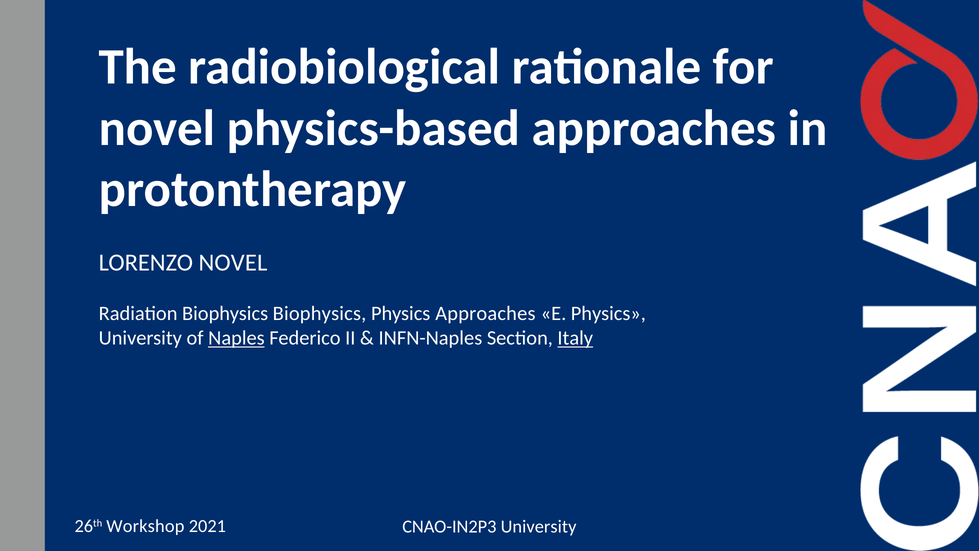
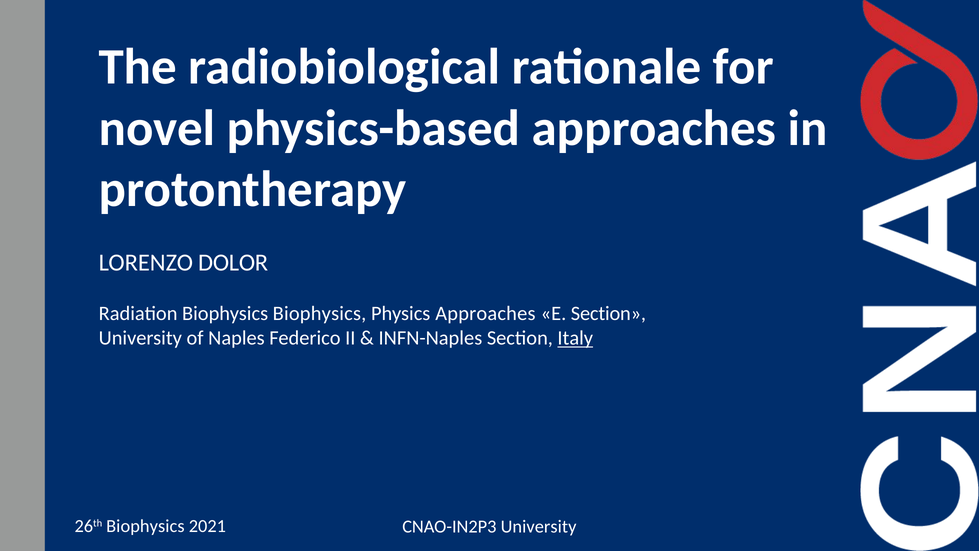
LORENZO NOVEL: NOVEL -> DOLOR (233, 262)
E Physics: Physics -> Section (608, 313)
Naples underline: present -> none (236, 338)
26th Workshop: Workshop -> Biophysics (145, 526)
